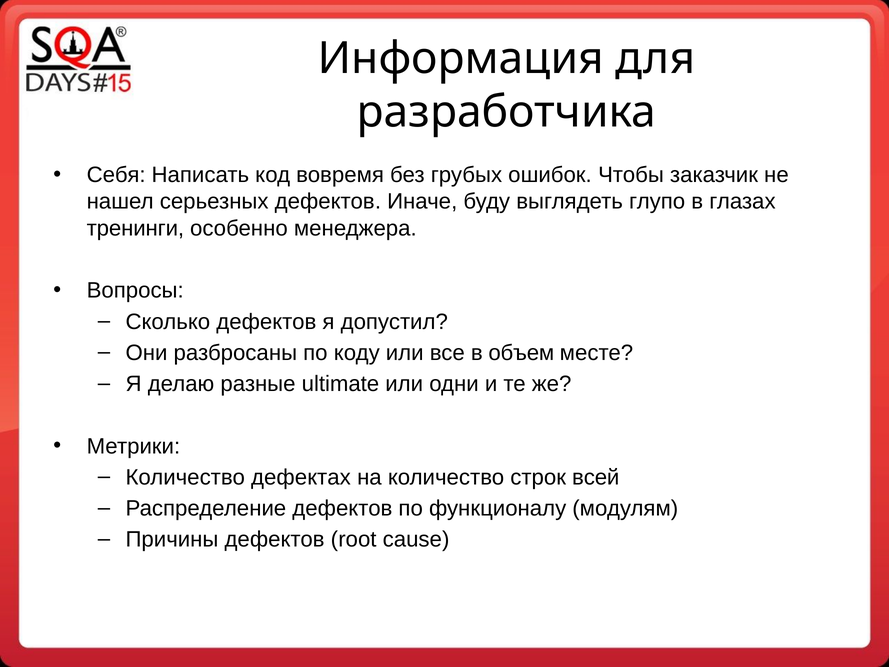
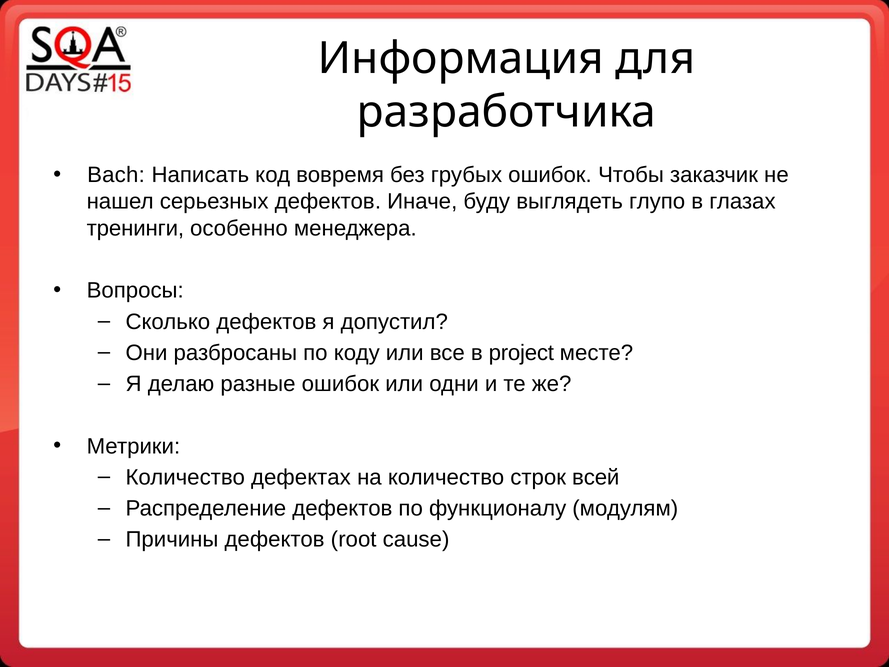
Себя: Себя -> Bach (116, 175)
объем: объем -> project (521, 353)
разные ultimate: ultimate -> ошибок (340, 384)
